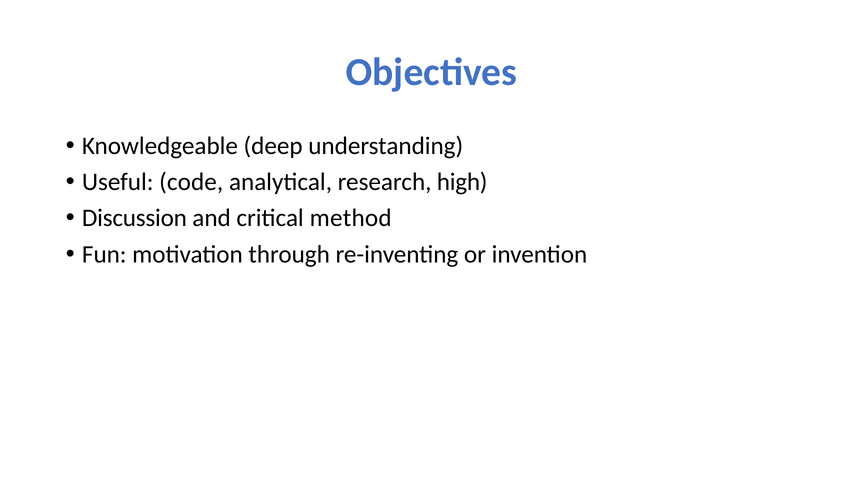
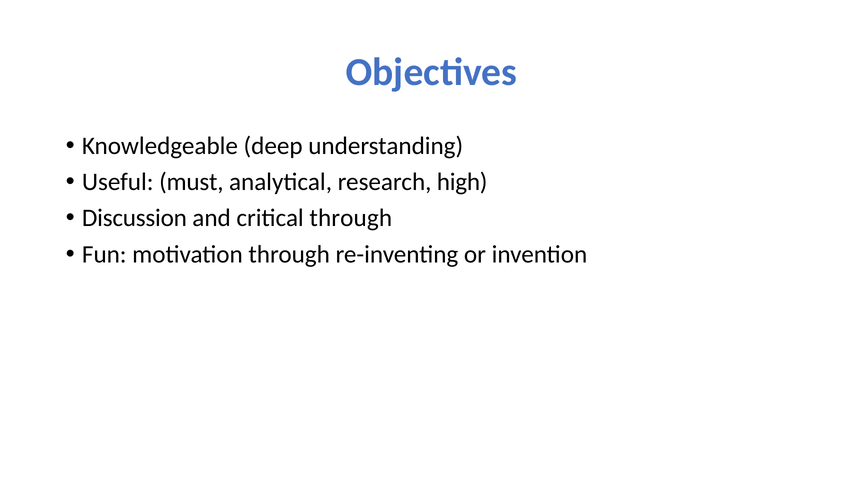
code: code -> must (191, 182)
critical method: method -> through (351, 218)
